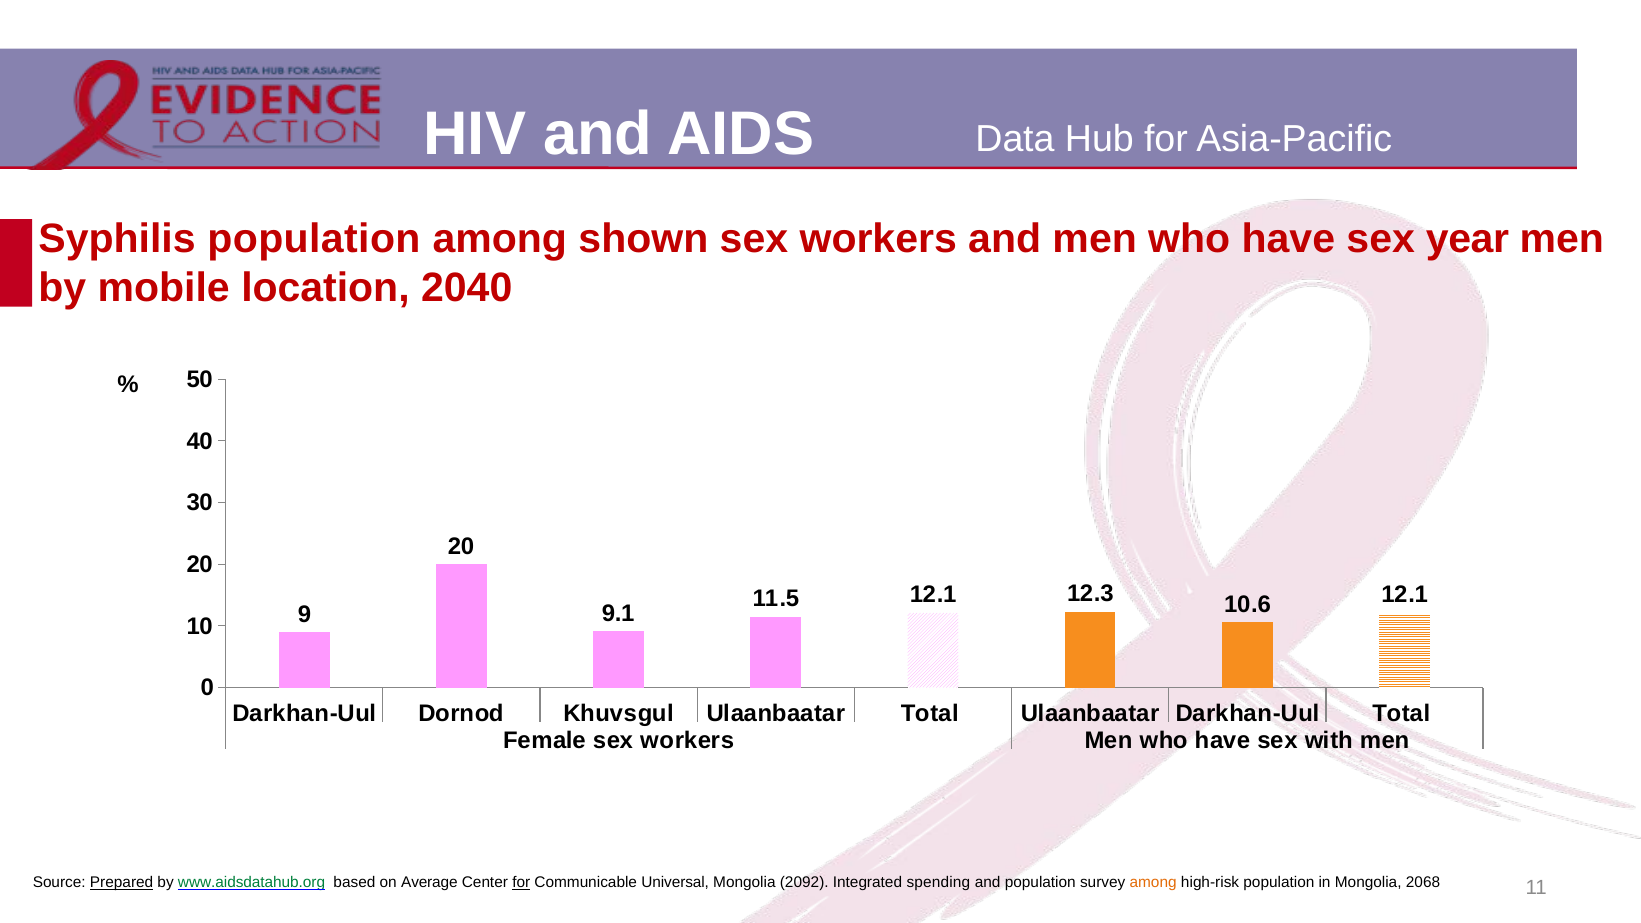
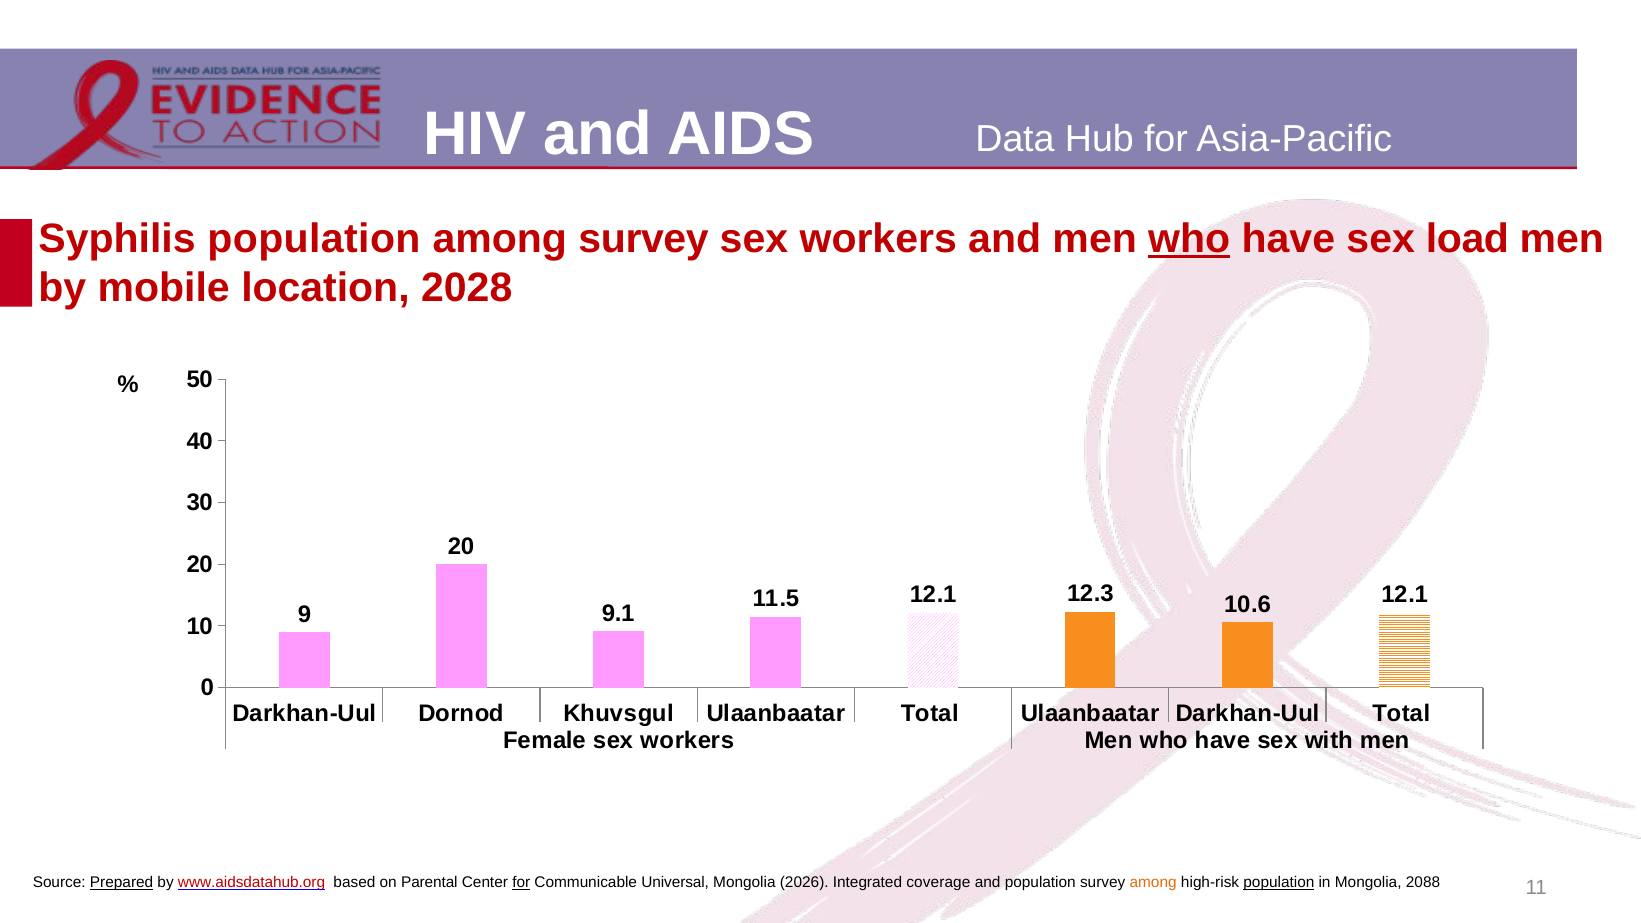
among shown: shown -> survey (644, 239)
who underline: none -> present (1189, 239)
year: year -> load (1467, 239)
2040: 2040 -> 2028 (467, 288)
www.aidsdatahub.org colour: green -> red (252, 883)
Average: Average -> Parental (429, 883)
2092: 2092 -> 2026 (804, 883)
spending: spending -> coverage (938, 883)
population underline: none -> present (1279, 883)
2068: 2068 -> 2088 (1423, 883)
